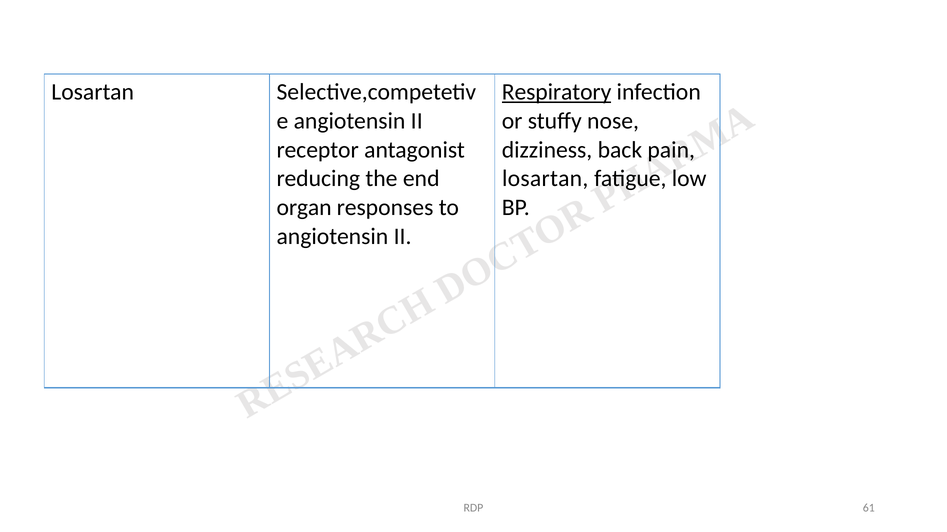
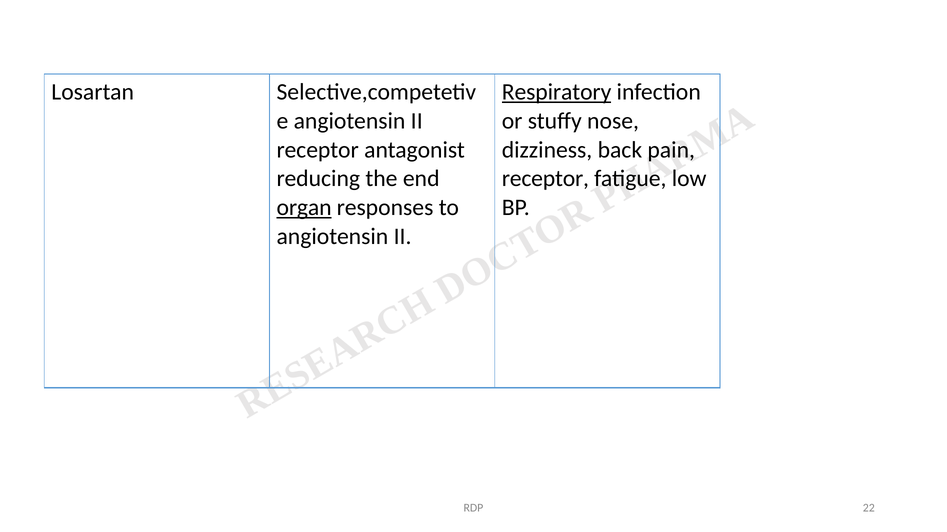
losartan: losartan -> receptor (545, 179)
organ underline: none -> present (304, 208)
61: 61 -> 22 (869, 509)
